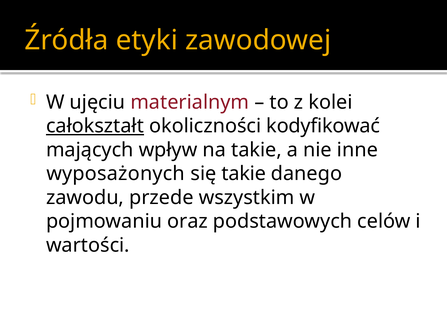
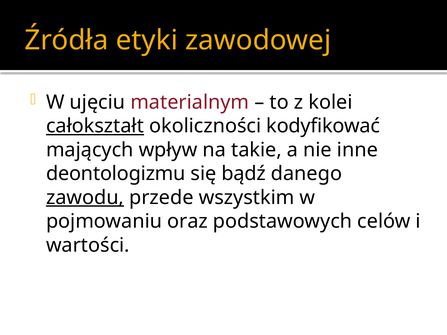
wyposażonych: wyposażonych -> deontologizmu (116, 174)
się takie: takie -> bądź (244, 174)
zawodu underline: none -> present (85, 198)
